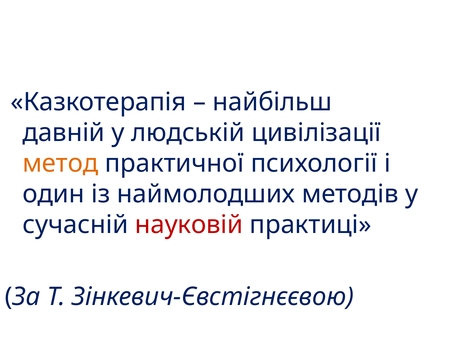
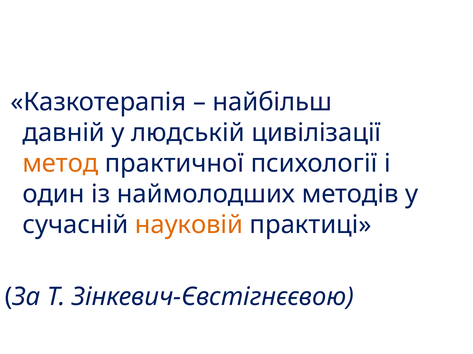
науковій colour: red -> orange (189, 225)
